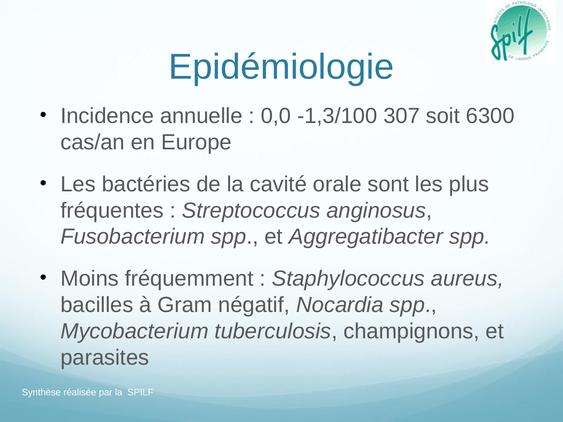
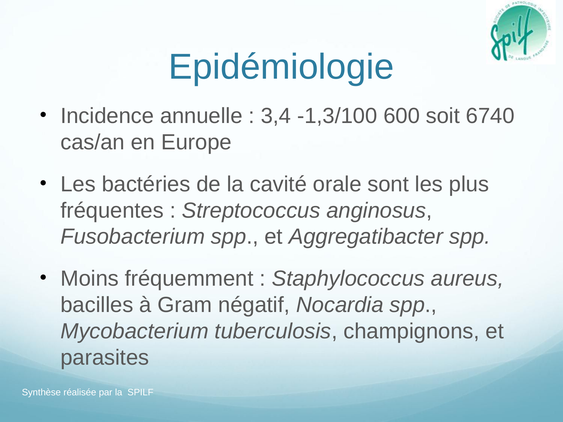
0,0: 0,0 -> 3,4 (276, 116)
307: 307 -> 600 (402, 116)
6300: 6300 -> 6740 (490, 116)
